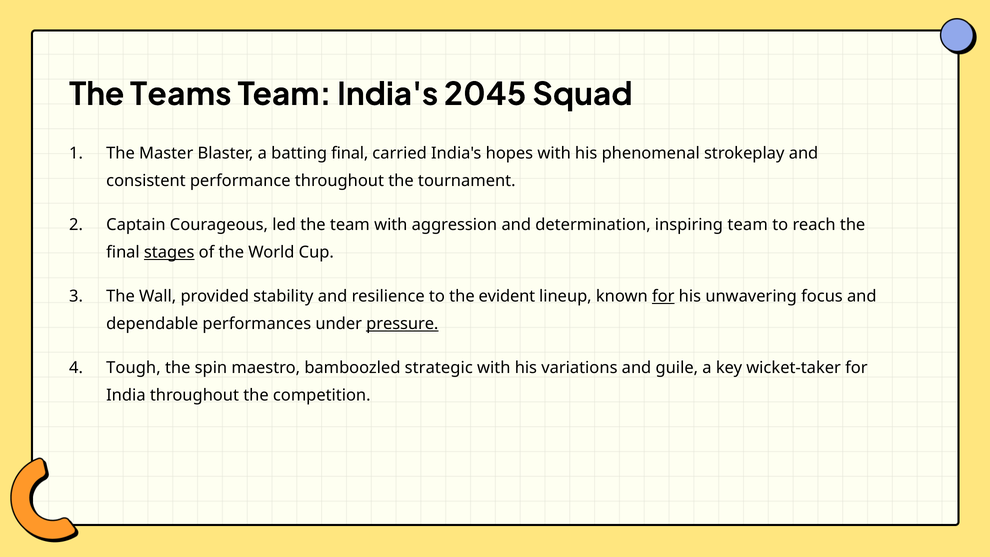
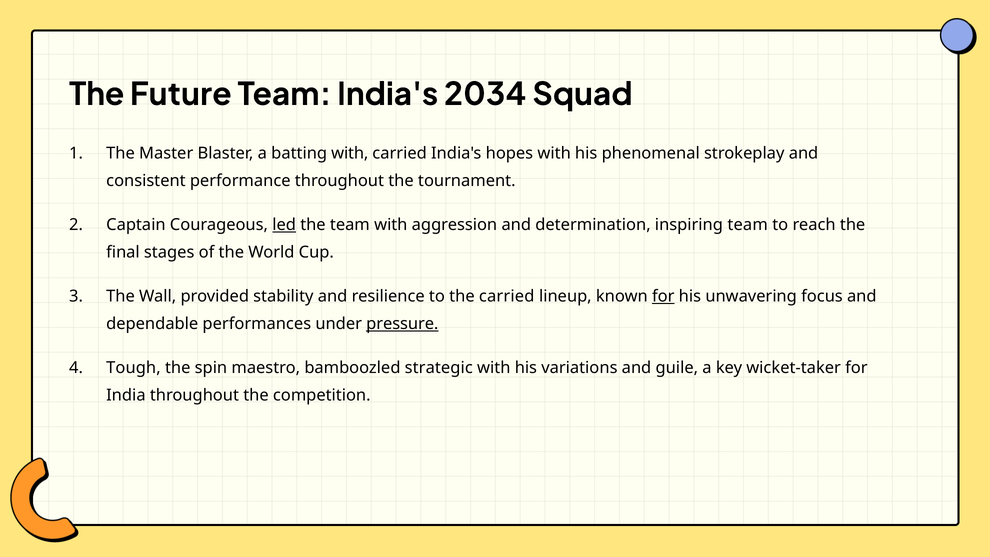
Teams: Teams -> Future (181, 94)
2045: 2045 -> 2034 (485, 94)
batting final: final -> with (350, 153)
led underline: none -> present (284, 225)
stages underline: present -> none (169, 252)
the evident: evident -> carried (507, 296)
